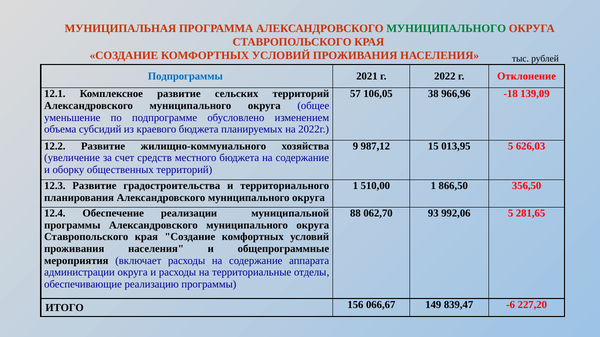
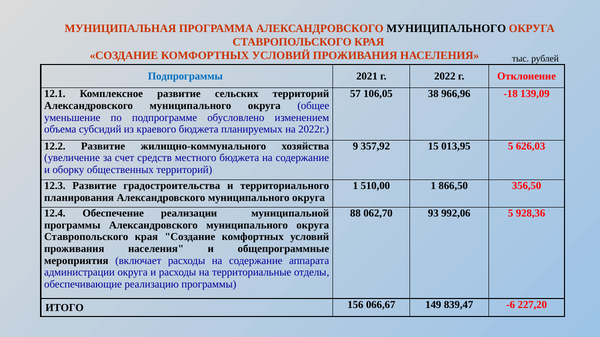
МУНИЦИПАЛЬНОГО colour: green -> black (446, 29)
987,12: 987,12 -> 357,92 (375, 146)
281,65: 281,65 -> 928,36 (531, 214)
